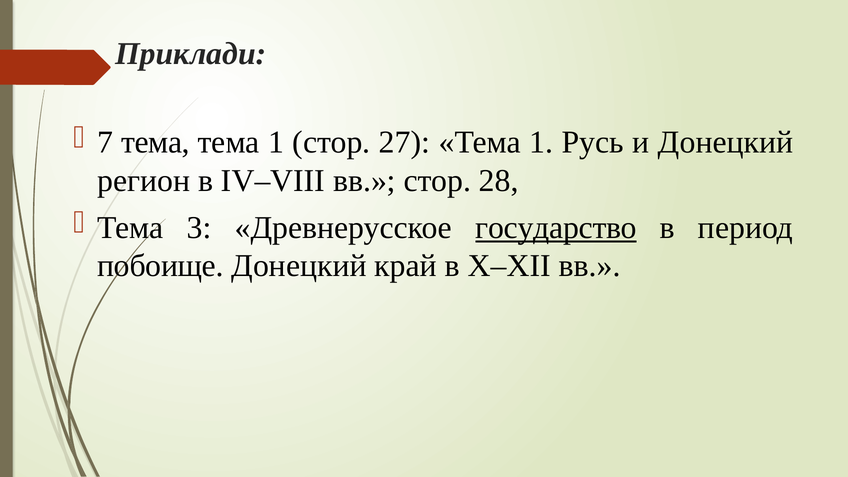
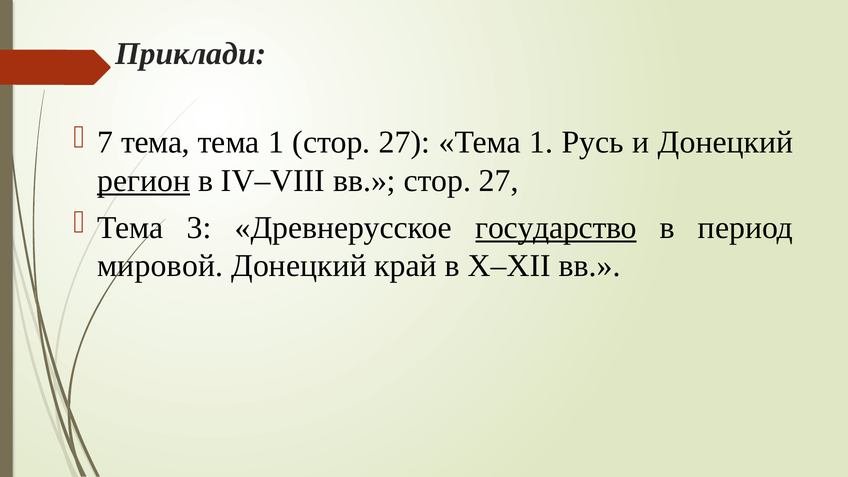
регион underline: none -> present (144, 181)
вв стор 28: 28 -> 27 (499, 181)
побоище: побоище -> мировой (160, 266)
